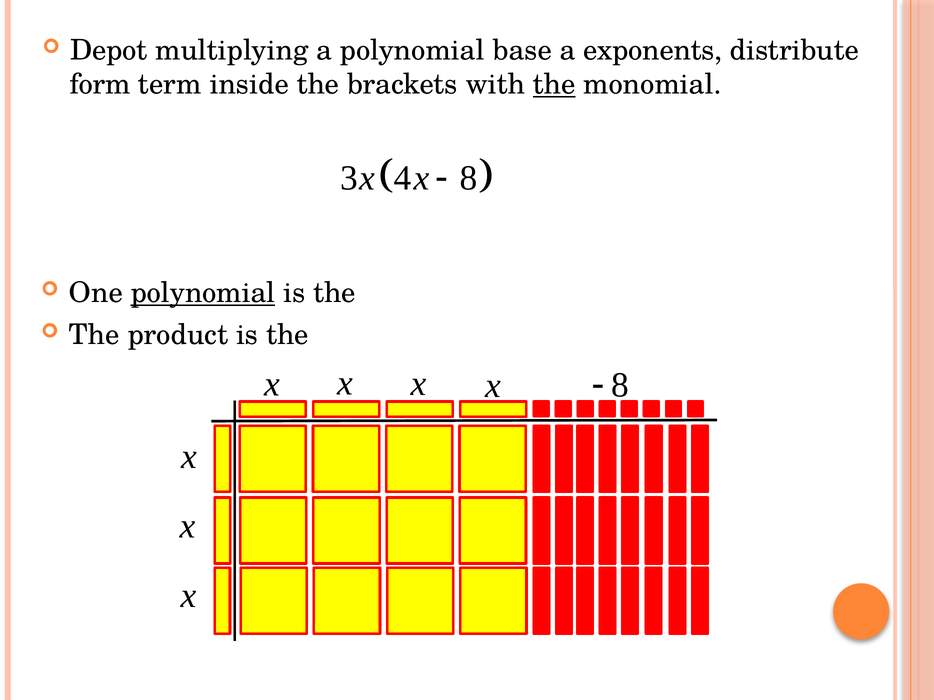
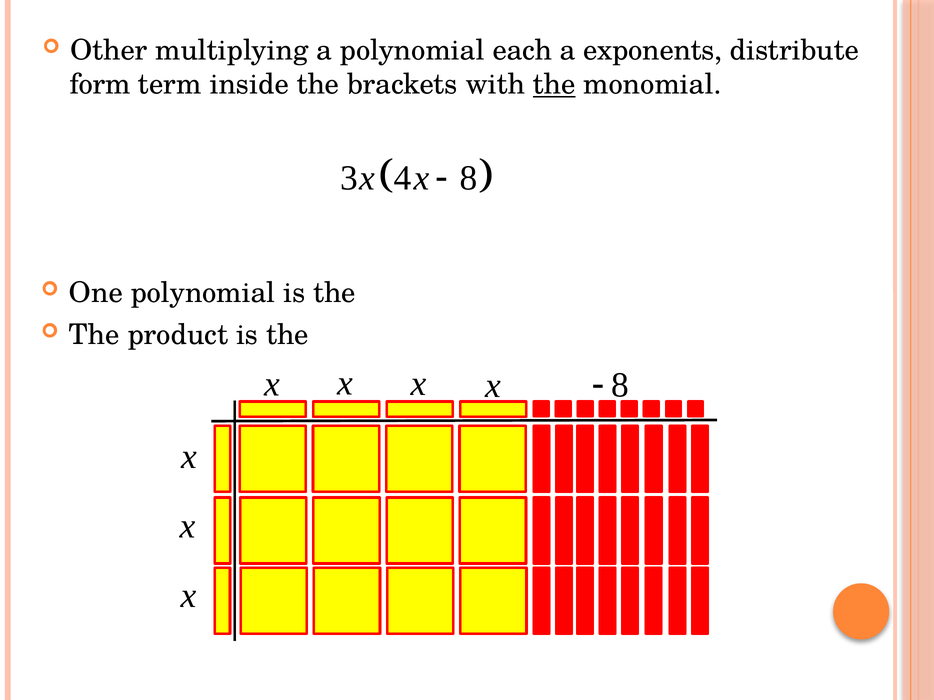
Depot: Depot -> Other (109, 50)
base: base -> each (522, 50)
polynomial underline: present -> none (203, 293)
